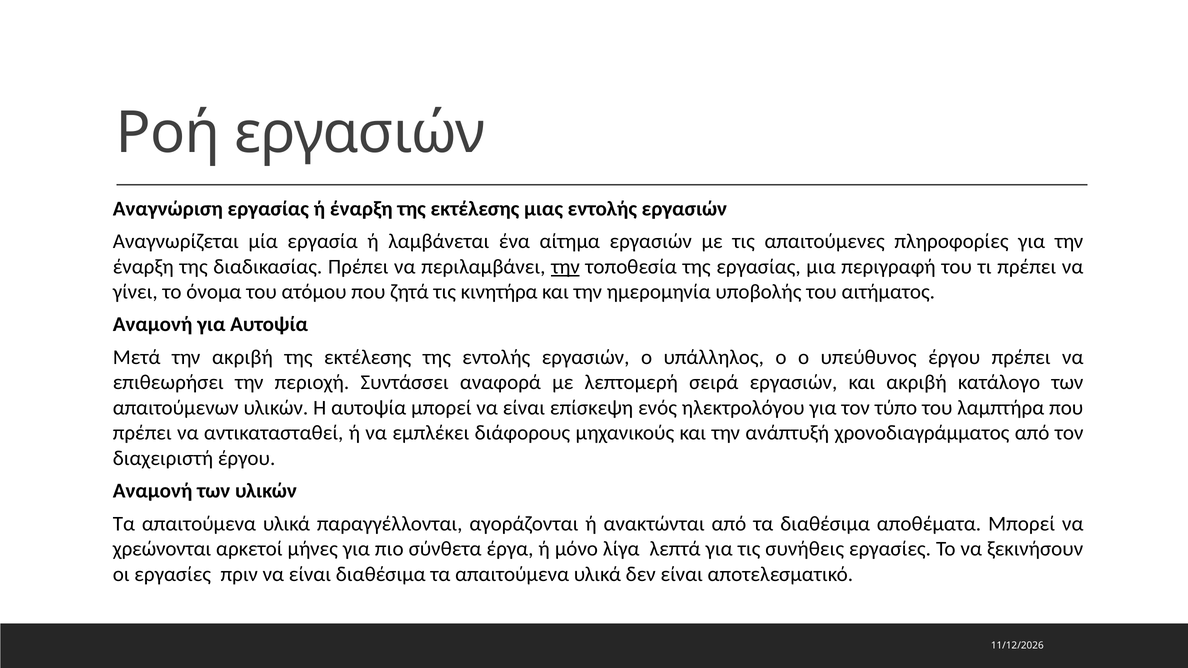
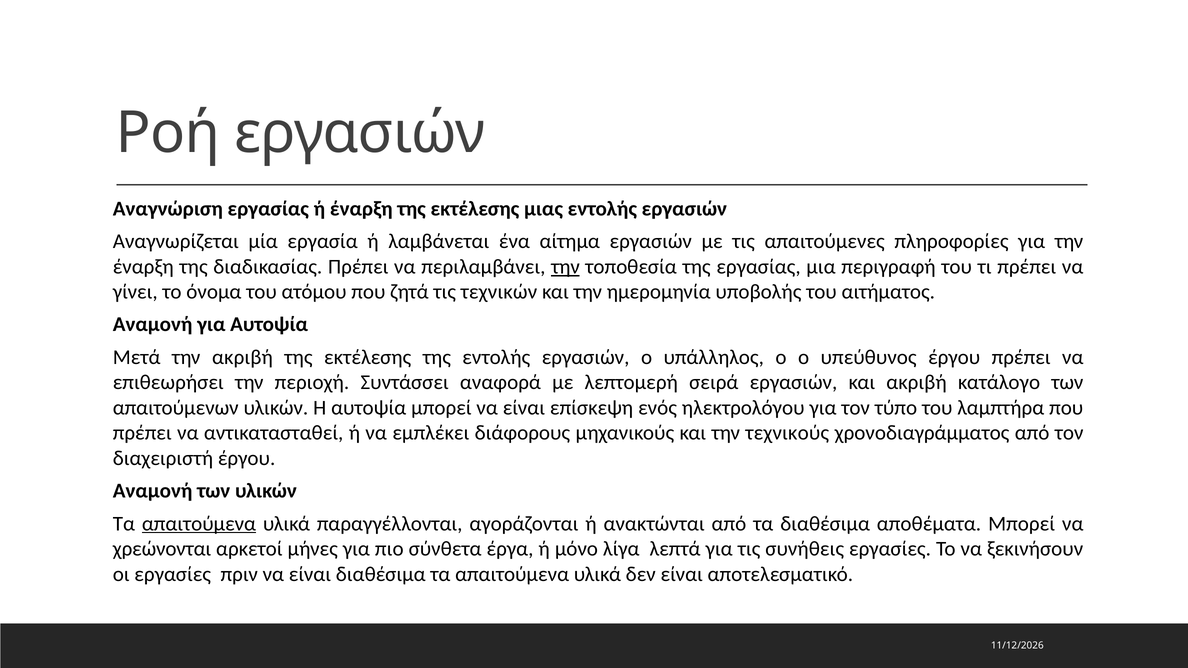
κινητήρα: κινητήρα -> τεχνικών (499, 292)
ανάπτυξή: ανάπτυξή -> τεχνικούς (787, 433)
απαιτούμενα underline: none -> present (199, 524)
